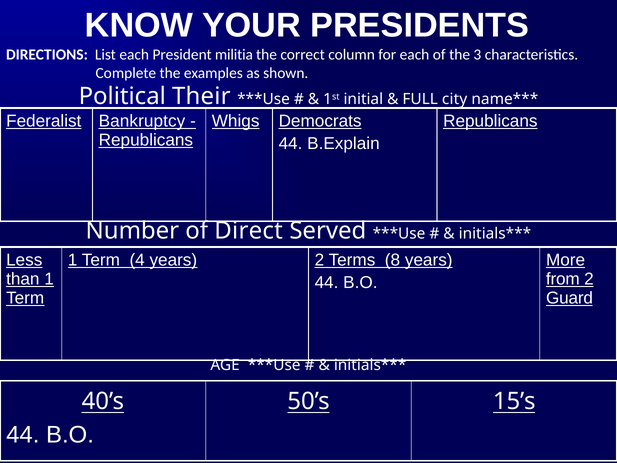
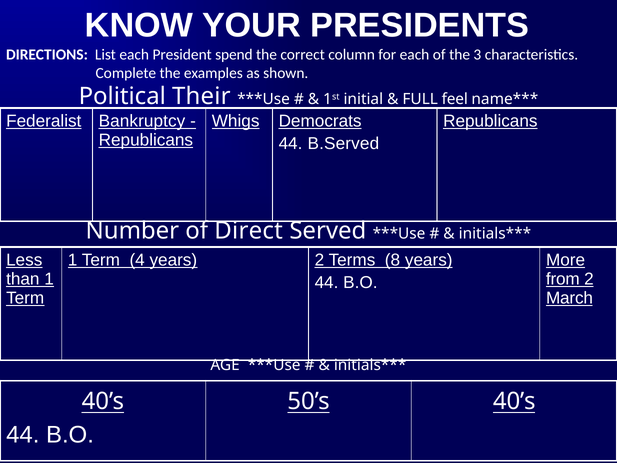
militia: militia -> spend (234, 54)
city: city -> feel (455, 99)
B.Explain: B.Explain -> B.Served (343, 143)
Guard: Guard -> March (569, 298)
50’s 15’s: 15’s -> 40’s (514, 401)
